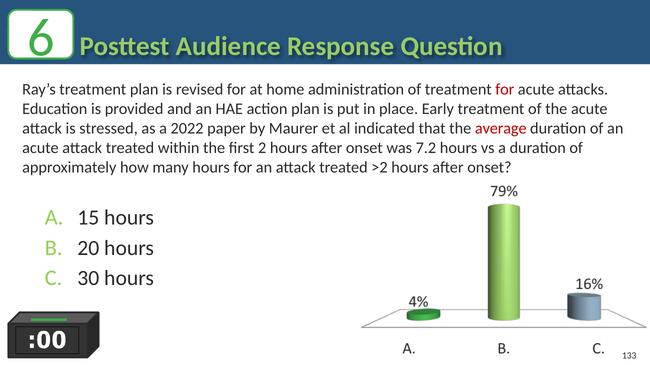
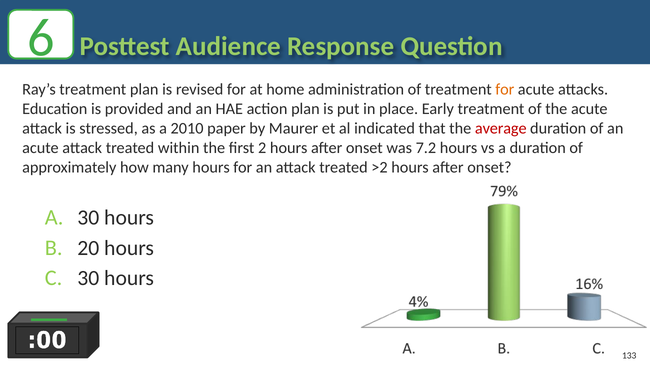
for colour: red -> orange (505, 90)
2022: 2022 -> 2010 (187, 129)
A 15: 15 -> 30 (88, 218)
